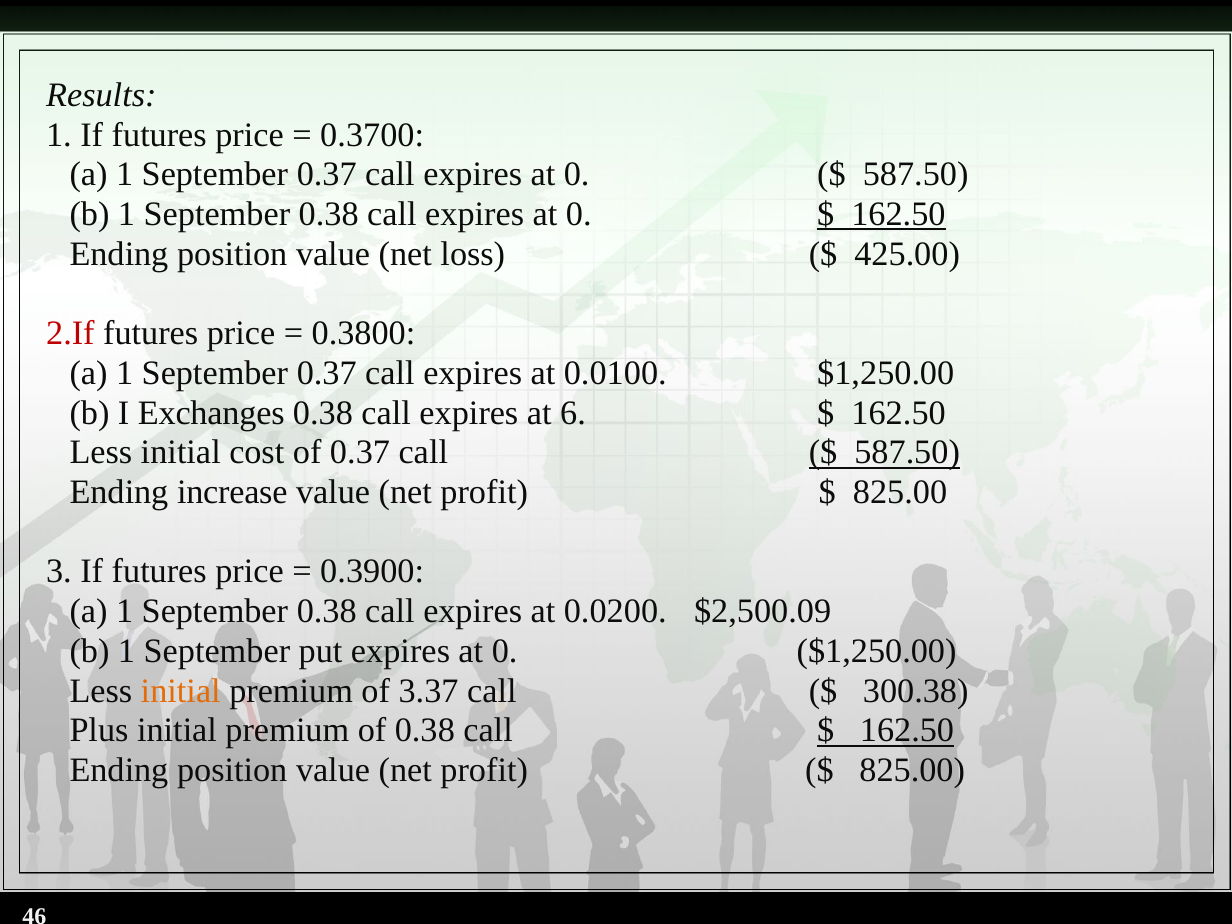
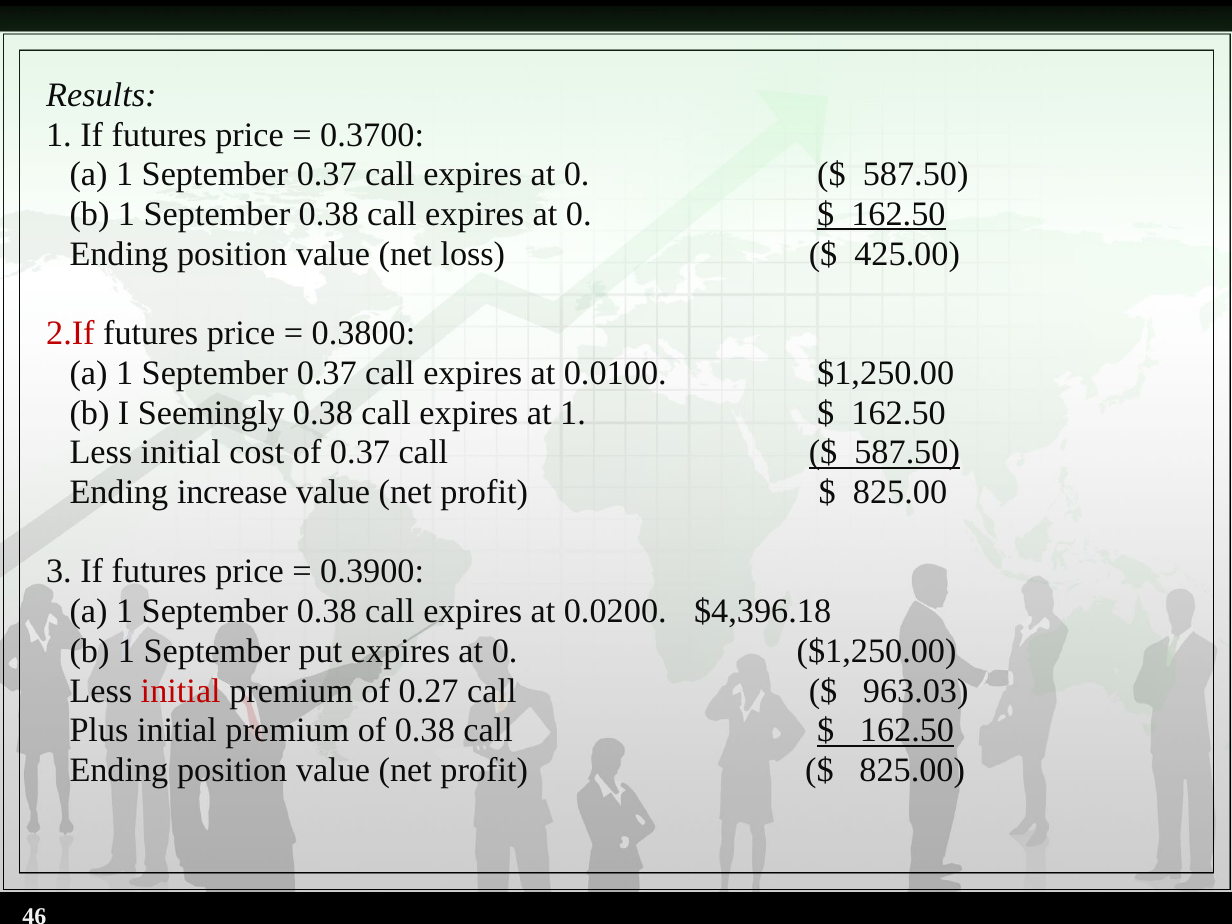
Exchanges: Exchanges -> Seemingly (211, 413)
at 6: 6 -> 1 (573, 413)
$2,500.09: $2,500.09 -> $4,396.18 (763, 611)
initial colour: orange -> red (181, 691)
3.37: 3.37 -> 0.27 (429, 691)
300.38: 300.38 -> 963.03 (916, 691)
